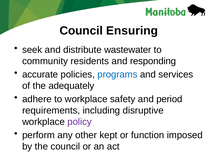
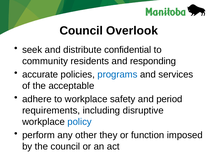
Ensuring: Ensuring -> Overlook (132, 31)
wastewater: wastewater -> confidential (128, 50)
adequately: adequately -> acceptable (71, 86)
policy colour: purple -> blue (80, 122)
kept: kept -> they (108, 135)
